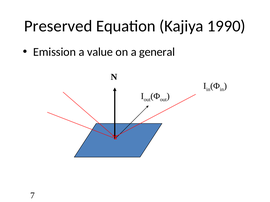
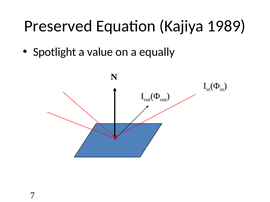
1990: 1990 -> 1989 (226, 26)
Emission: Emission -> Spotlight (55, 52)
general: general -> equally (157, 52)
